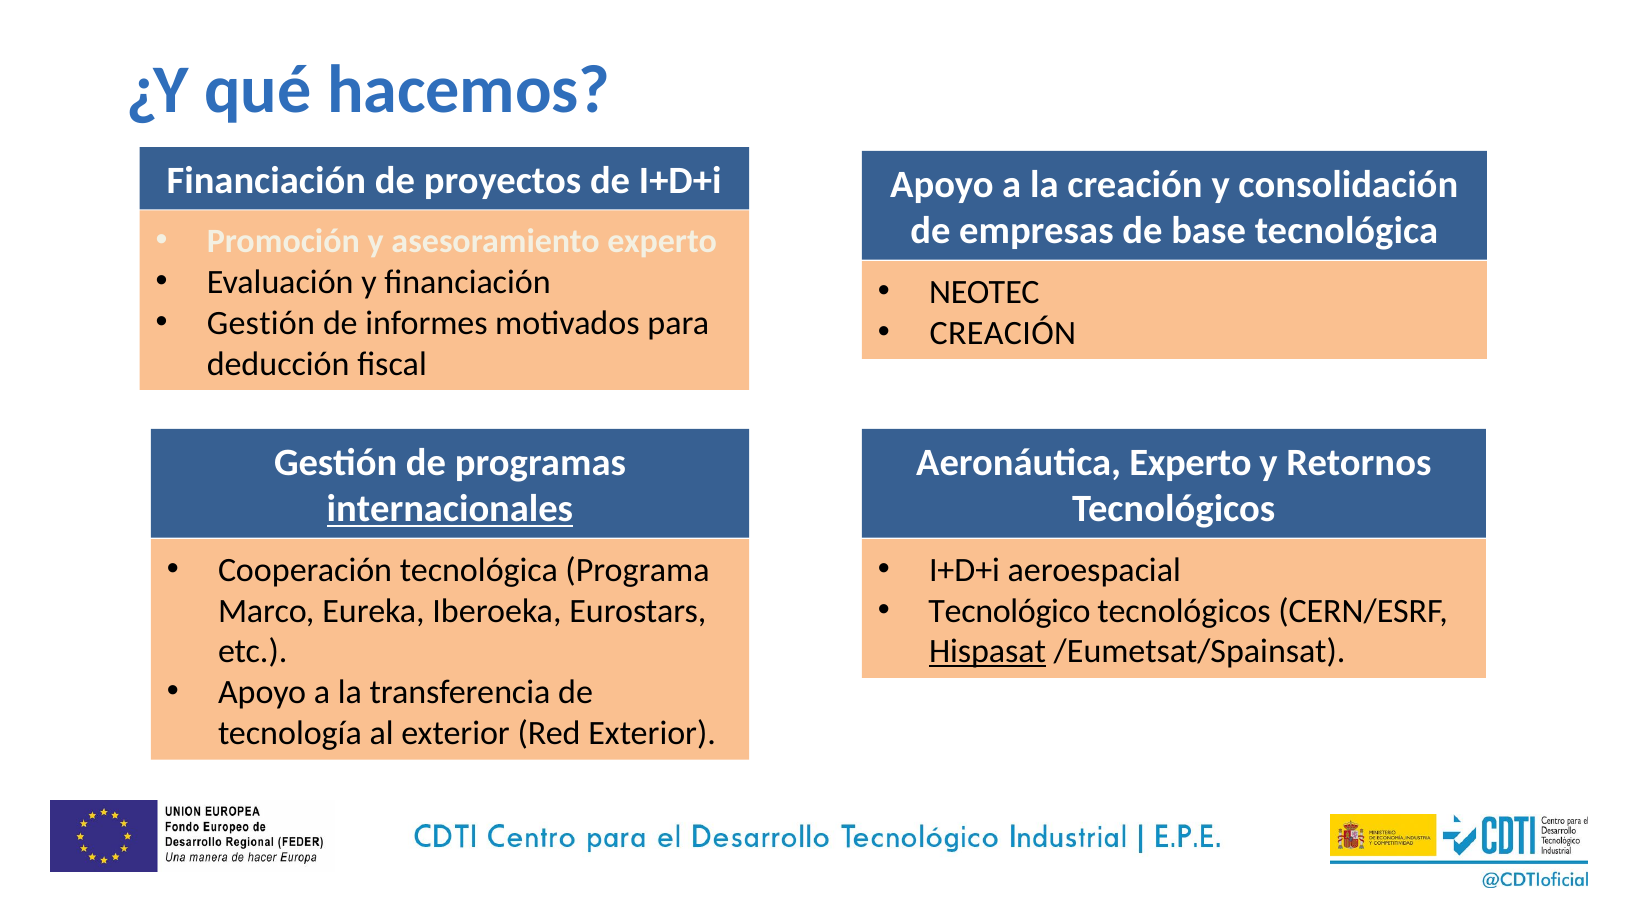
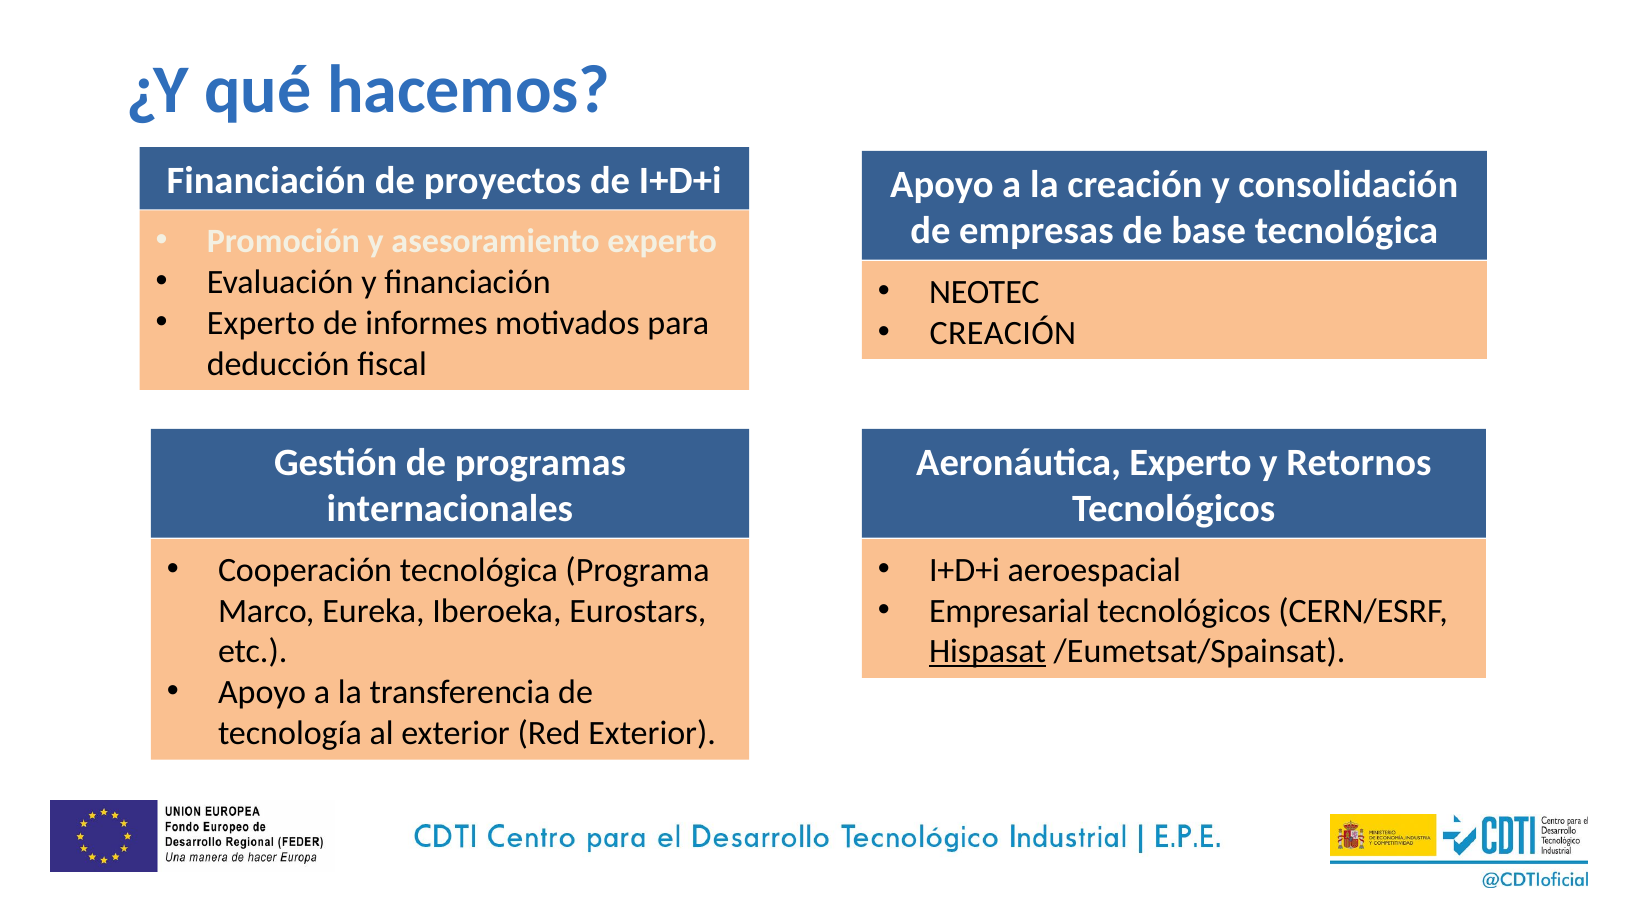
Gestión: Gestión -> Experto (261, 323)
internacionales underline: present -> none (450, 509)
Tecnológico: Tecnológico -> Empresarial (1010, 611)
